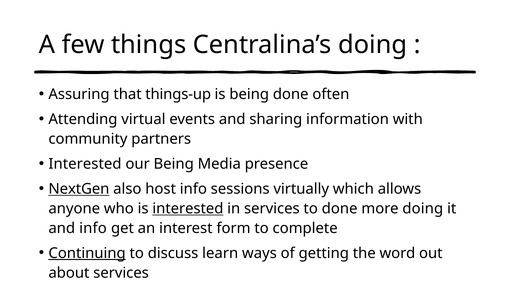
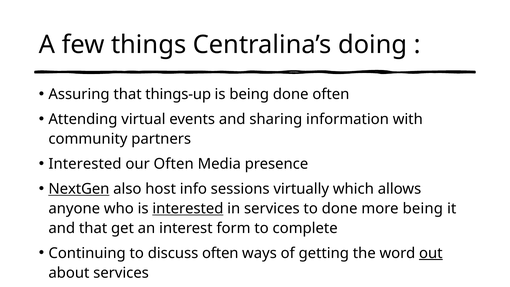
our Being: Being -> Often (174, 164)
more doing: doing -> being (423, 208)
and info: info -> that (93, 228)
Continuing underline: present -> none (87, 253)
discuss learn: learn -> often (220, 253)
out underline: none -> present (431, 253)
